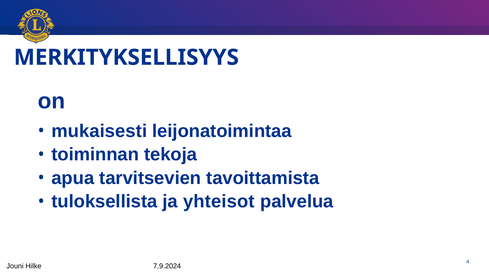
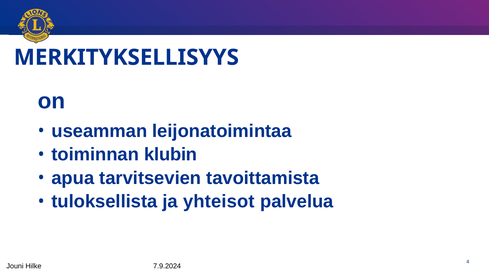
mukaisesti: mukaisesti -> useamman (99, 131)
tekoja: tekoja -> klubin (171, 155)
